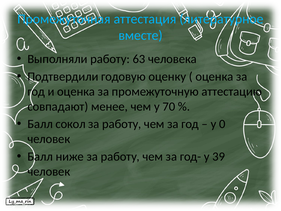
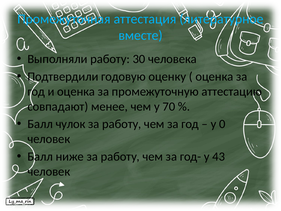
63: 63 -> 30 (139, 59)
сокол: сокол -> чулок (71, 124)
39: 39 -> 43 (219, 156)
